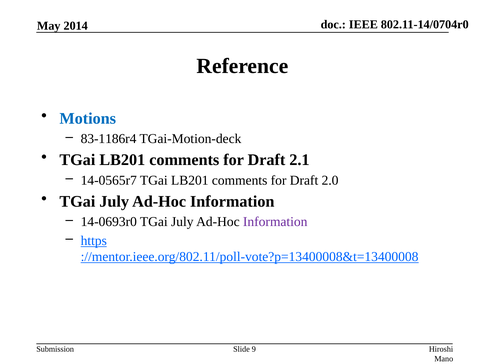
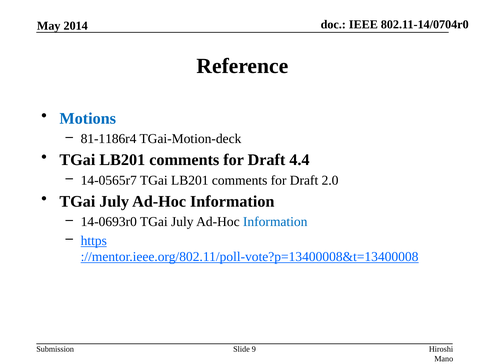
83-1186r4: 83-1186r4 -> 81-1186r4 (109, 139)
2.1: 2.1 -> 4.4 (299, 160)
Information colour: purple -> blue (275, 222)
